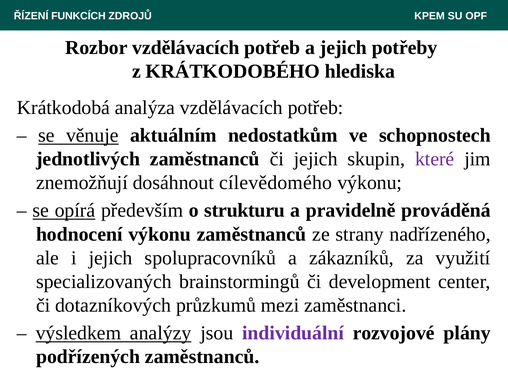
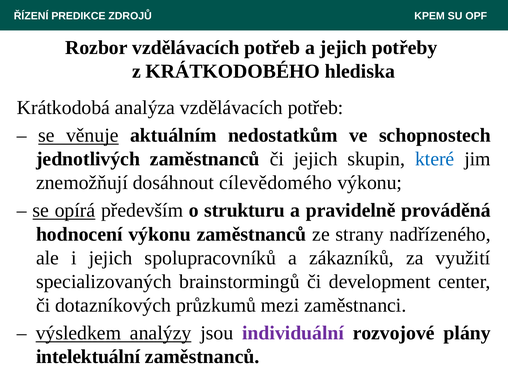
FUNKCÍCH: FUNKCÍCH -> PREDIKCE (78, 16)
které colour: purple -> blue (435, 159)
podřízených: podřízených -> intelektuální (88, 357)
